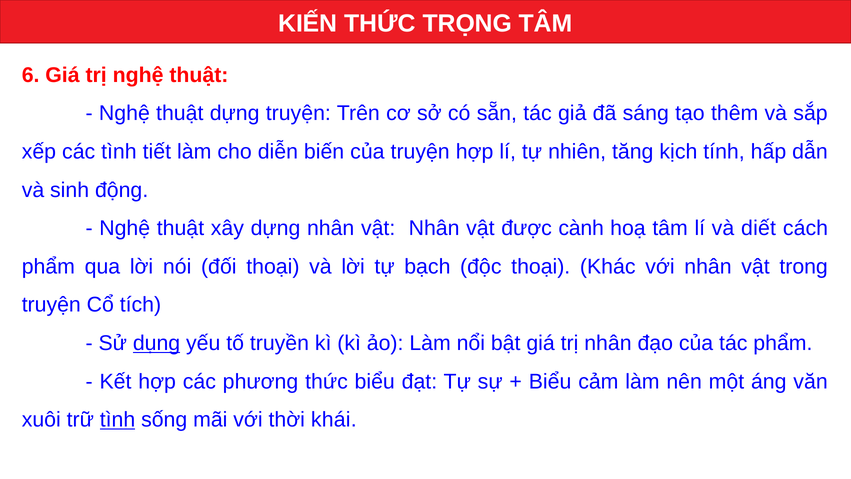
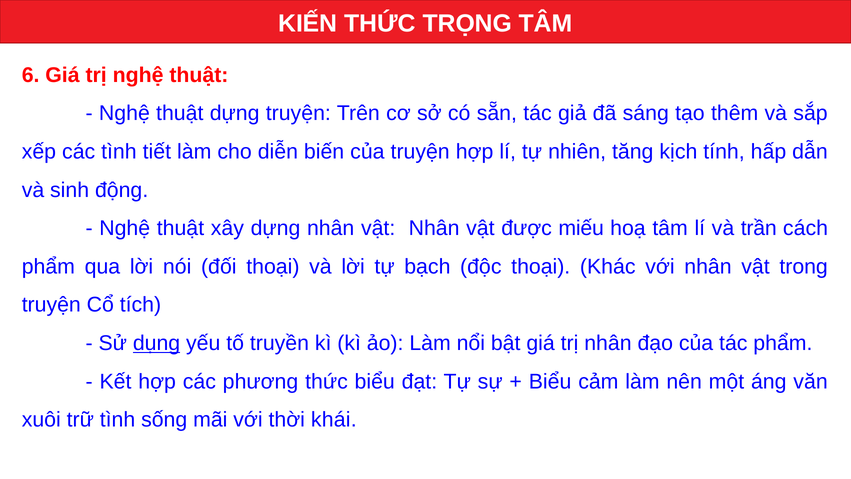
cành: cành -> miếu (581, 228)
diết: diết -> trần (759, 228)
tình underline: present -> none (118, 420)
